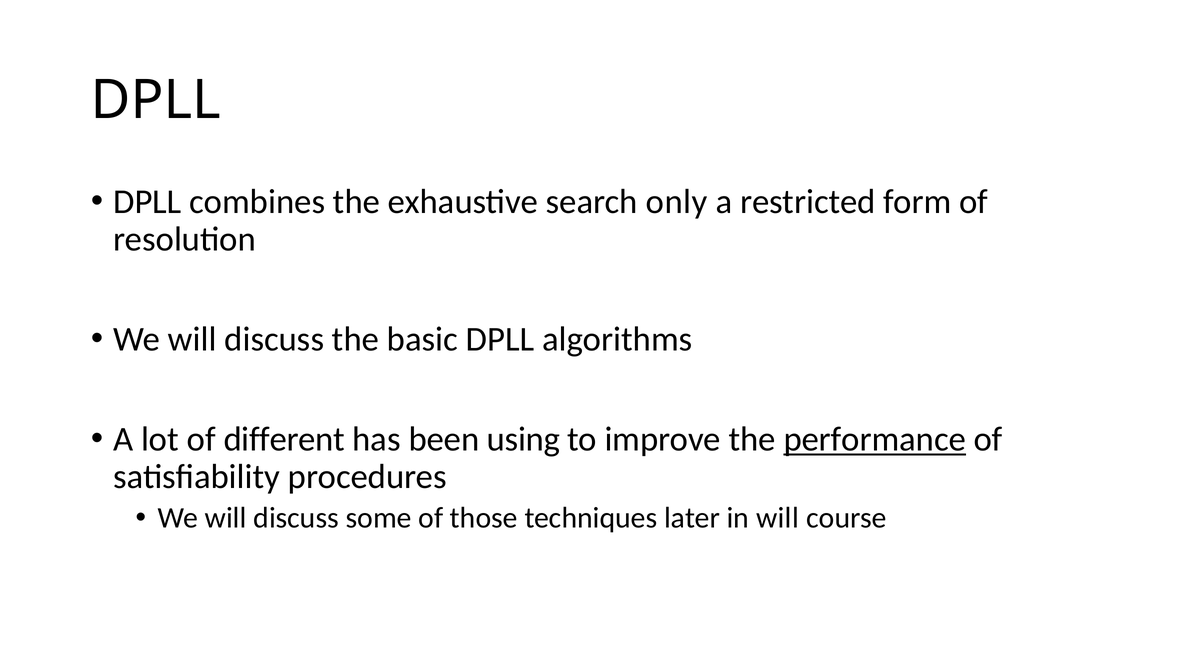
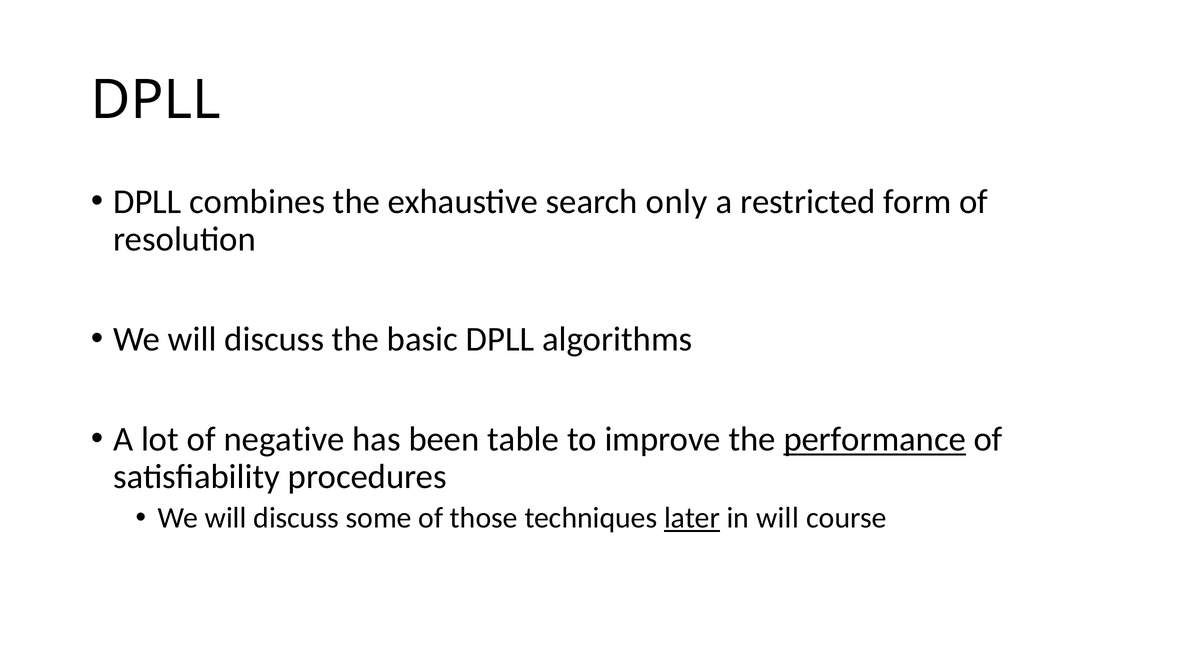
different: different -> negative (284, 439)
using: using -> table (523, 439)
later underline: none -> present (692, 518)
